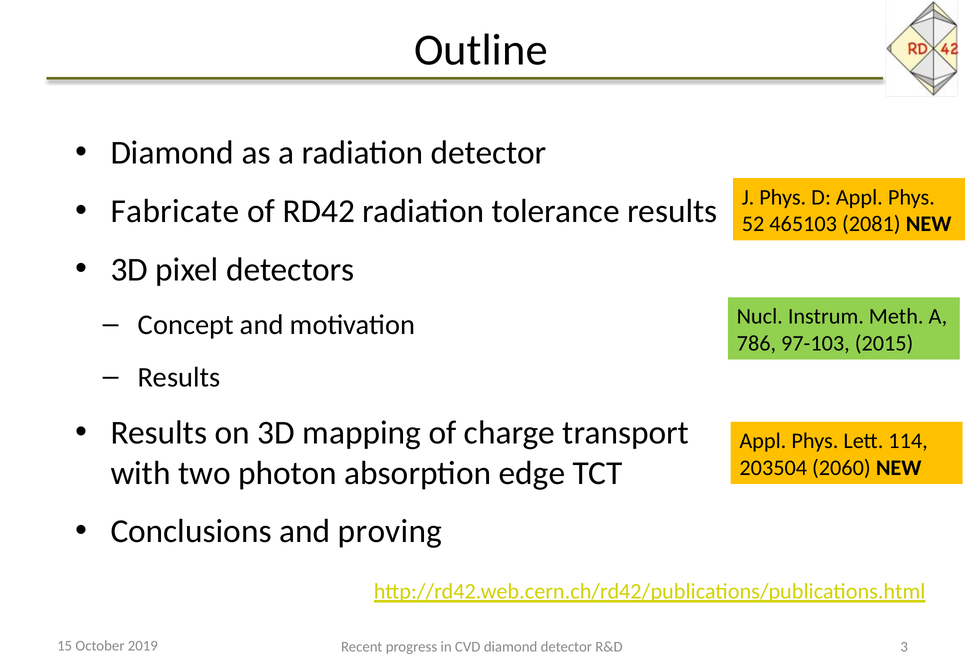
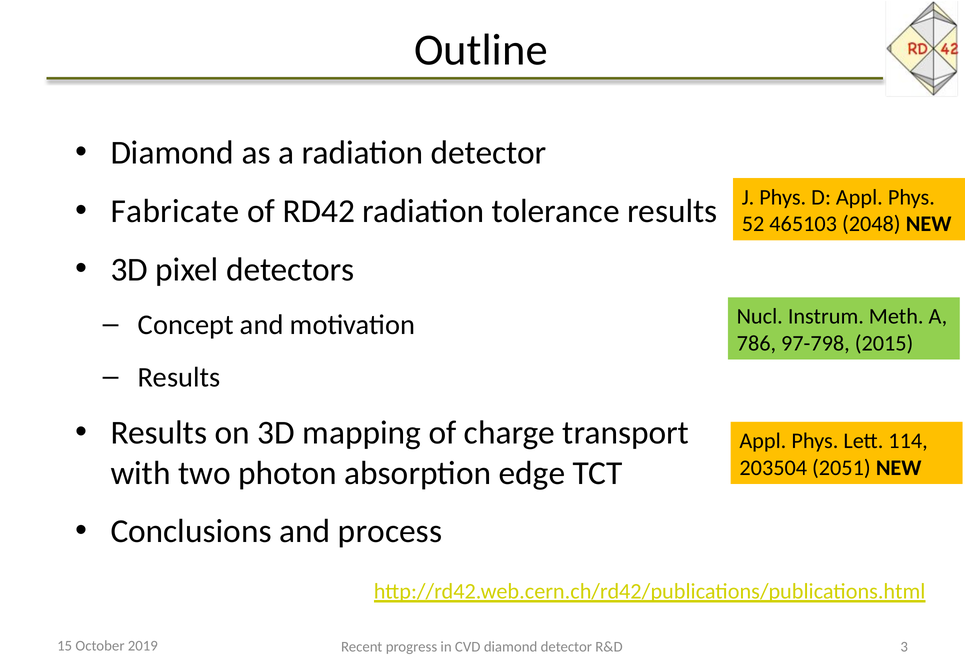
2081: 2081 -> 2048 (871, 224)
97-103: 97-103 -> 97-798 (815, 343)
2060: 2060 -> 2051 (841, 468)
proving: proving -> process (390, 531)
